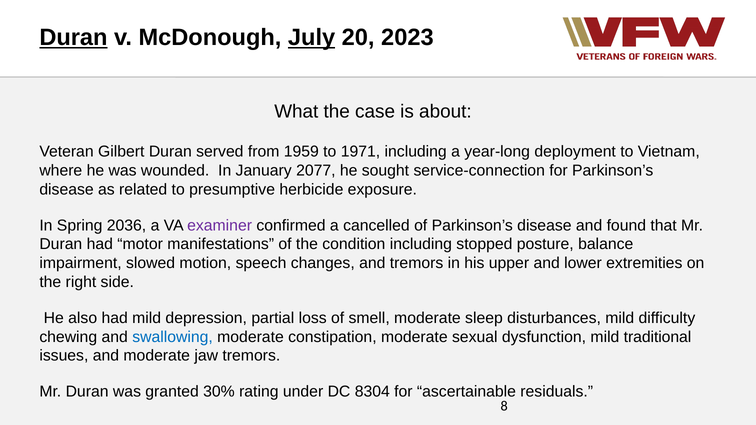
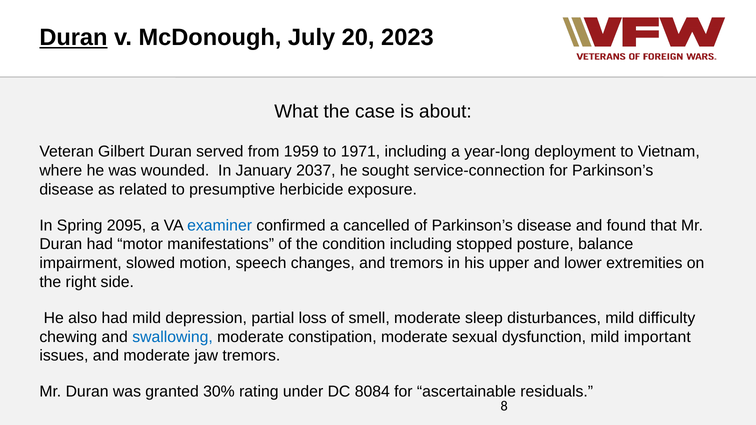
July underline: present -> none (312, 38)
2077: 2077 -> 2037 (316, 171)
2036: 2036 -> 2095 (127, 225)
examiner colour: purple -> blue (220, 225)
traditional: traditional -> important (657, 337)
8304: 8304 -> 8084 (372, 392)
